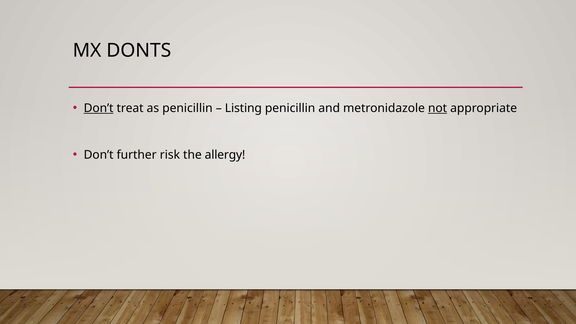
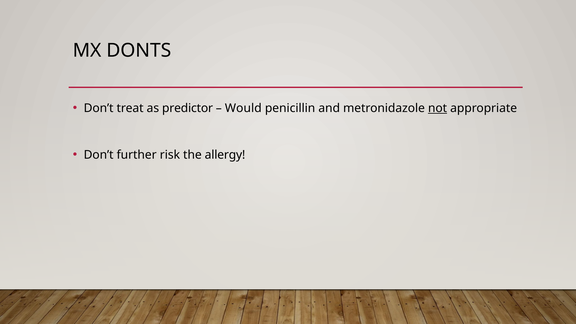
Don’t underline: present -> none (99, 108)
as penicillin: penicillin -> predictor (188, 108)
Listing: Listing -> Would (243, 108)
